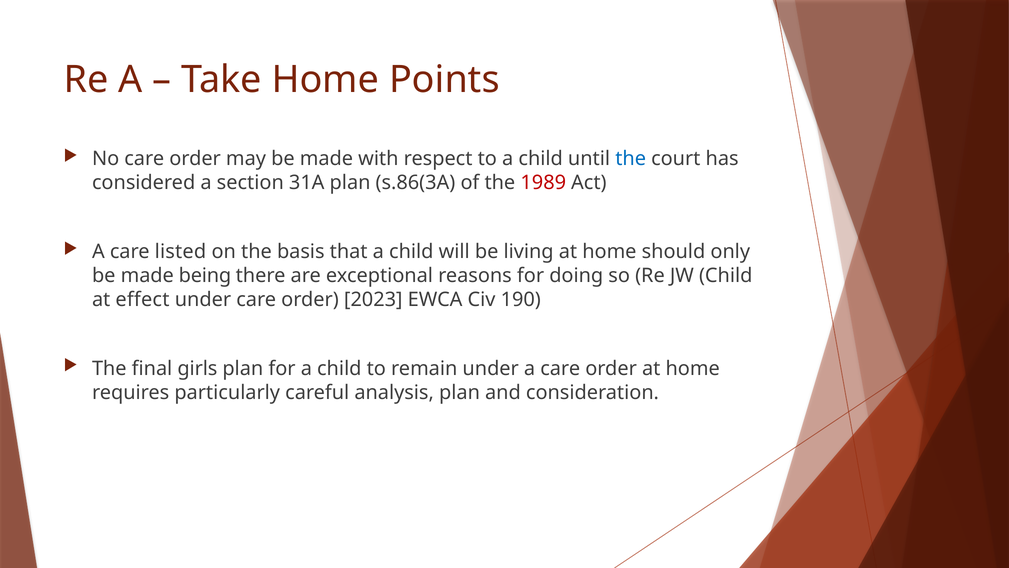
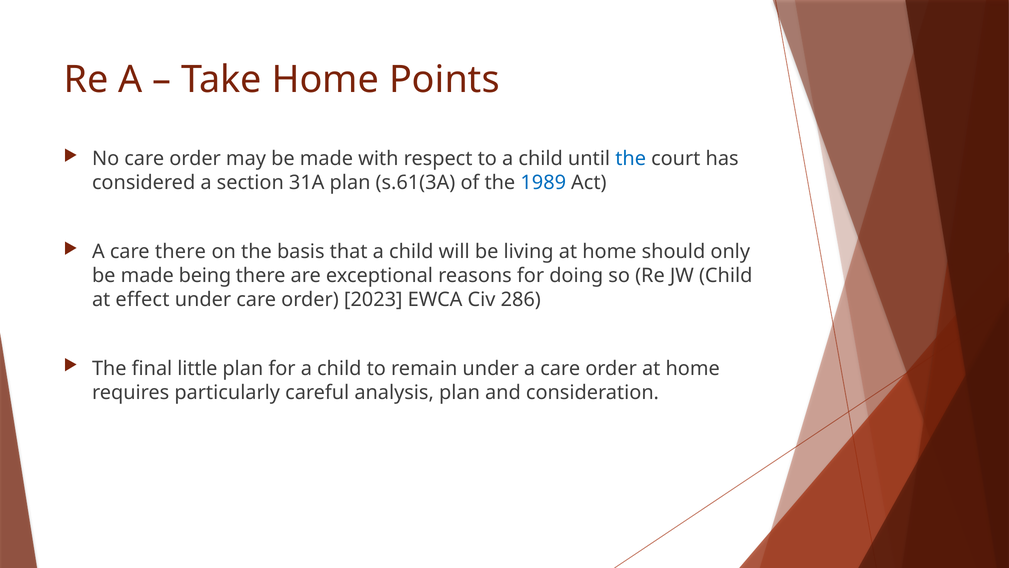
s.86(3A: s.86(3A -> s.61(3A (415, 183)
1989 colour: red -> blue (543, 183)
care listed: listed -> there (180, 252)
190: 190 -> 286 (521, 299)
girls: girls -> little (197, 368)
